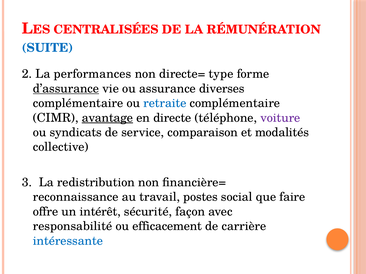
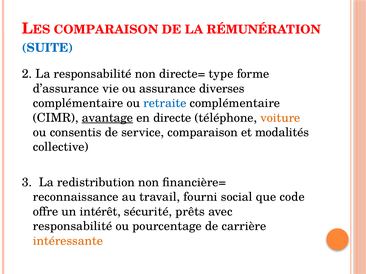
CENTRALISÉES: CENTRALISÉES -> COMPARAISON (106, 30)
La performances: performances -> responsabilité (93, 74)
d’assurance underline: present -> none (66, 89)
voiture colour: purple -> orange (280, 118)
syndicats: syndicats -> consentis (76, 133)
postes: postes -> fourni (200, 197)
faire: faire -> code (292, 197)
façon: façon -> prêts (190, 212)
efficacement: efficacement -> pourcentage (167, 227)
intéressante colour: blue -> orange (68, 241)
